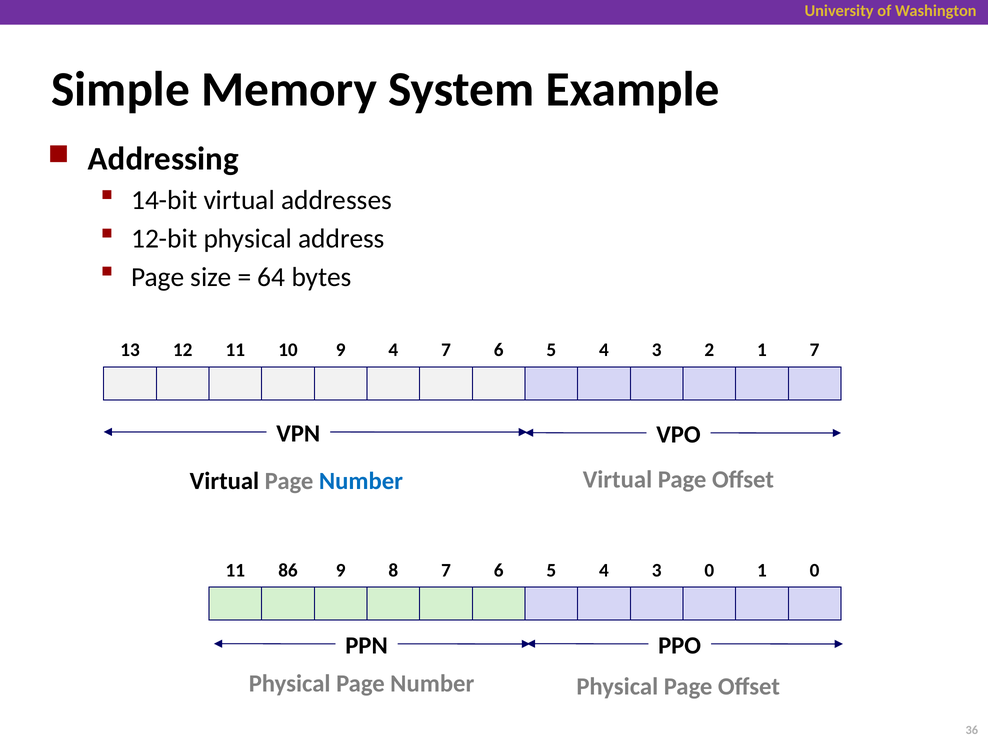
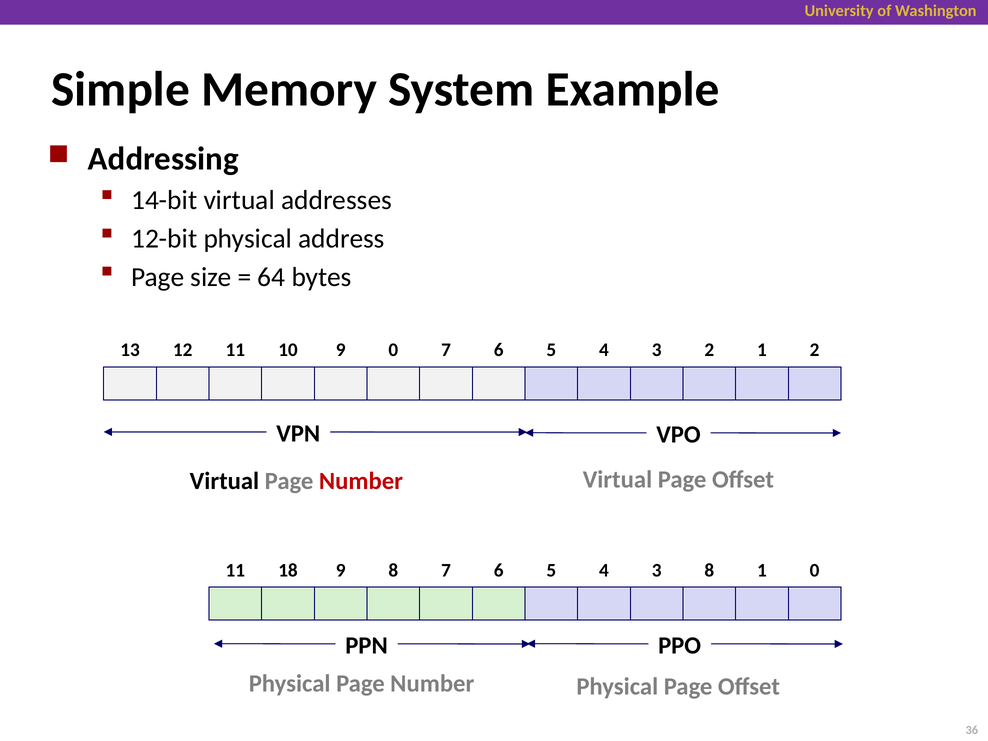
9 4: 4 -> 0 (393, 350)
1 7: 7 -> 2 (815, 350)
Number colour: blue -> red (361, 481)
86: 86 -> 18 (288, 570)
3 0: 0 -> 8 (709, 570)
